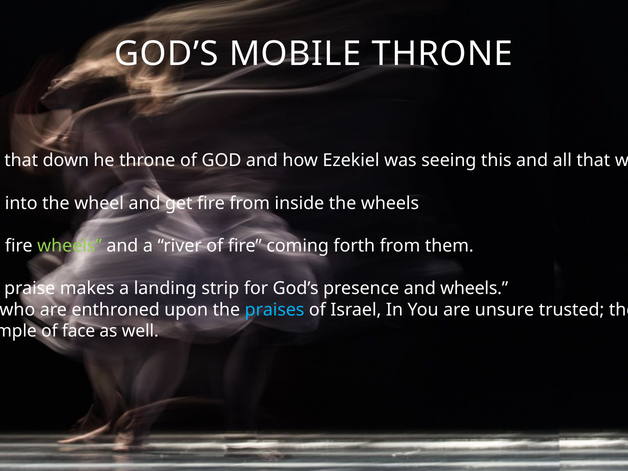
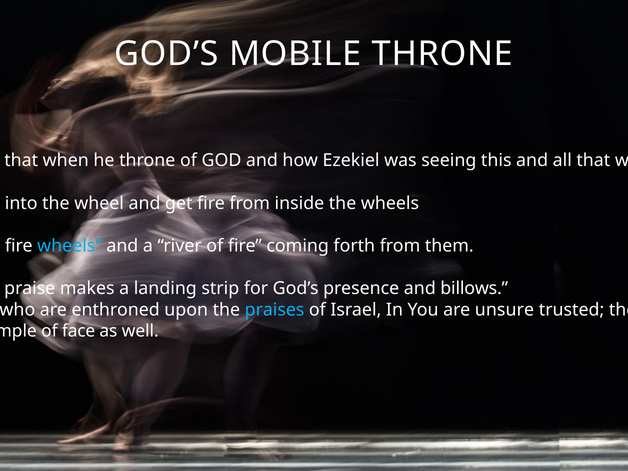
down: down -> when (66, 161)
wheels colour: light green -> light blue (70, 246)
and wheels: wheels -> billows (474, 289)
